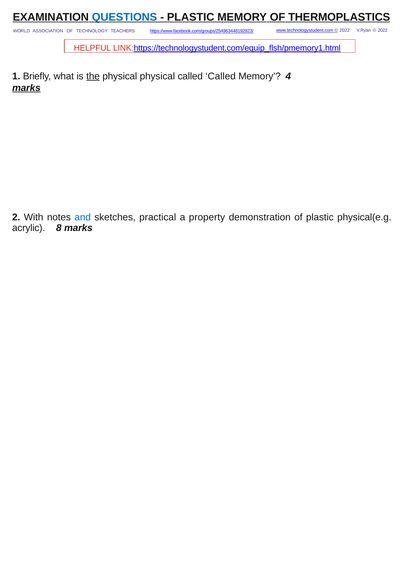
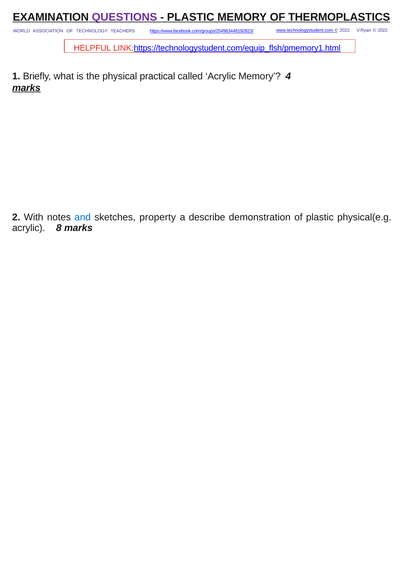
QUESTIONS colour: blue -> purple (125, 17)
the underline: present -> none (93, 76)
physical physical: physical -> practical (157, 76)
called Called: Called -> Acrylic (221, 76)
practical: practical -> property (158, 218)
property: property -> describe (207, 218)
